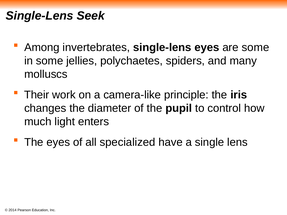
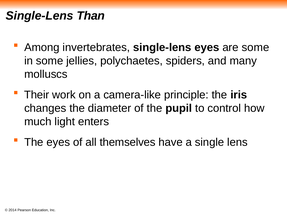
Seek: Seek -> Than (91, 16)
specialized: specialized -> themselves (128, 142)
